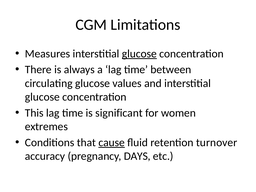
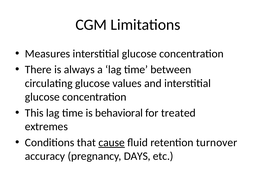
glucose underline: present -> none (139, 54)
significant: significant -> behavioral (119, 113)
women: women -> treated (178, 113)
